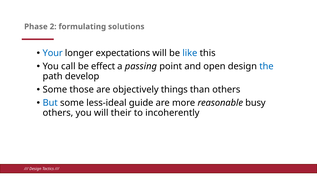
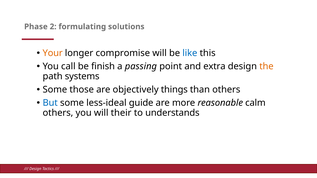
Your colour: blue -> orange (53, 53)
expectations: expectations -> compromise (123, 53)
effect: effect -> finish (103, 67)
open: open -> extra (214, 67)
the colour: blue -> orange (266, 67)
develop: develop -> systems (82, 76)
busy: busy -> calm (255, 103)
incoherently: incoherently -> understands (172, 113)
